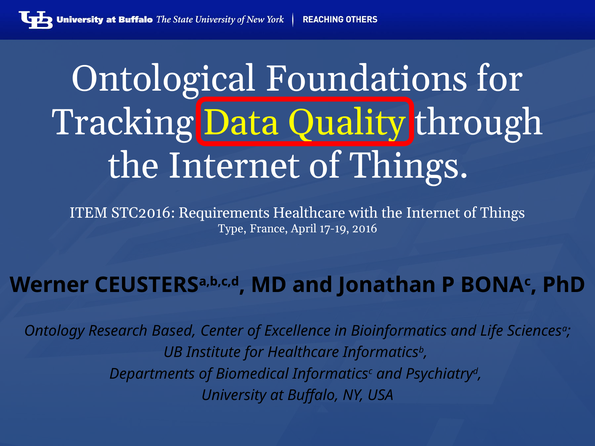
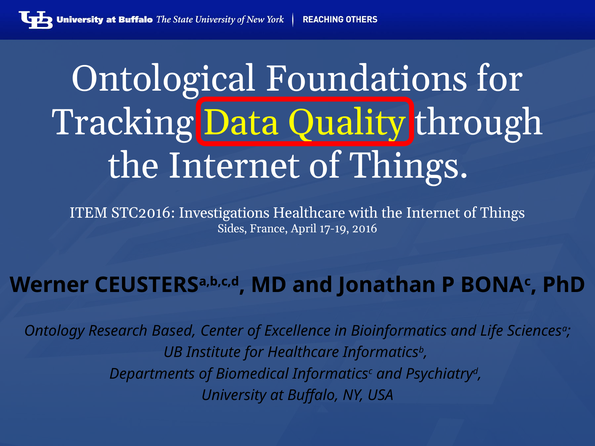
Requirements: Requirements -> Investigations (224, 213)
Type: Type -> Sides (232, 229)
